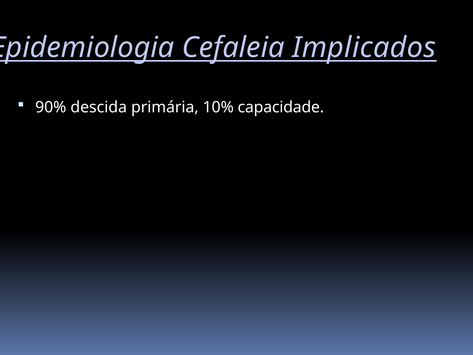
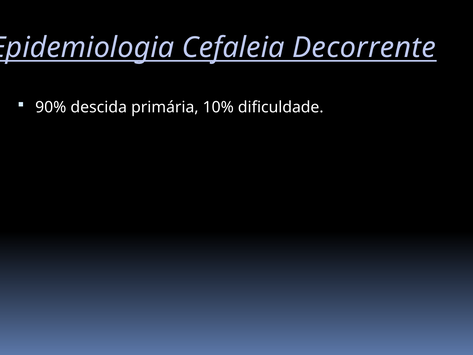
Implicados: Implicados -> Decorrente (364, 48)
capacidade: capacidade -> dificuldade (281, 107)
